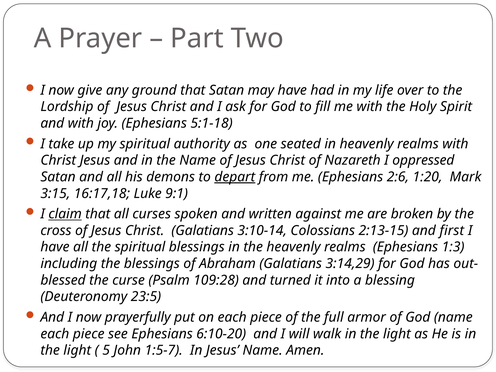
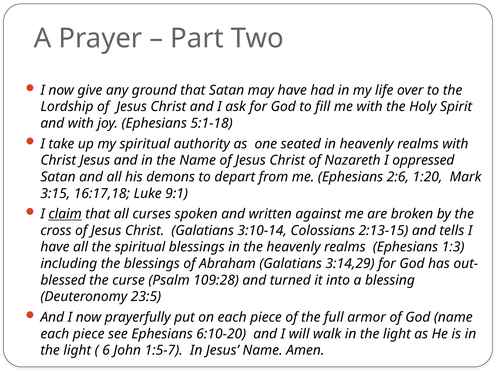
depart underline: present -> none (235, 177)
first: first -> tells (452, 231)
5: 5 -> 6 (106, 350)
